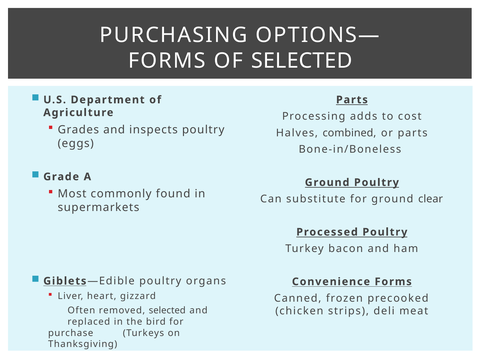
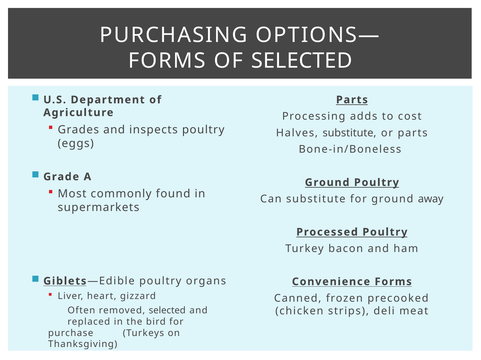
Halves combined: combined -> substitute (349, 133)
clear: clear -> away (431, 199)
